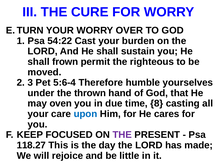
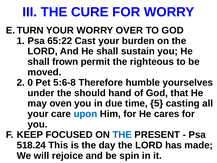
54:22: 54:22 -> 65:22 (60, 41)
3: 3 -> 0 (30, 82)
5:6-4: 5:6-4 -> 5:6-8 (65, 82)
thrown: thrown -> should (90, 93)
8: 8 -> 5 (157, 103)
THE colour: purple -> blue (122, 135)
118.27: 118.27 -> 518.24 (31, 145)
little: little -> spin (129, 155)
